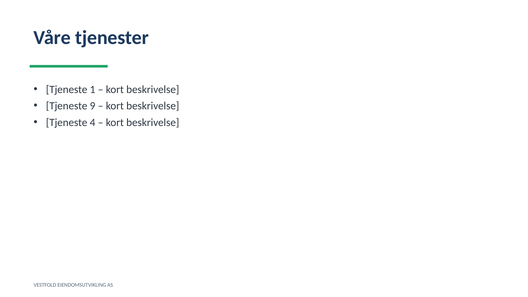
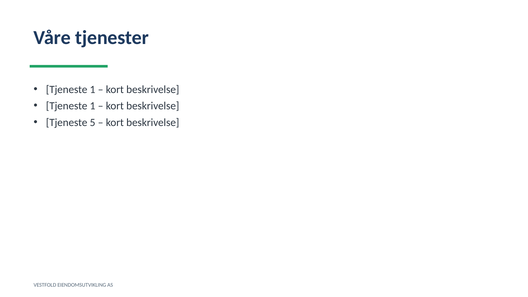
9: 9 -> 1 (93, 106)
4: 4 -> 5 (93, 122)
